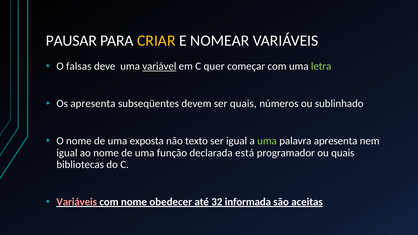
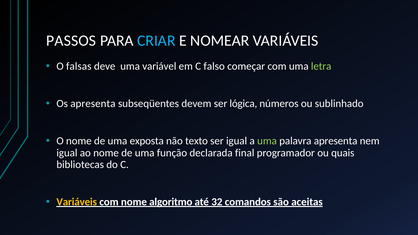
PAUSAR: PAUSAR -> PASSOS (71, 41)
CRIAR colour: yellow -> light blue (156, 41)
variável underline: present -> none (159, 66)
quer: quer -> falso (214, 66)
ser quais: quais -> lógica (243, 104)
está: está -> final (245, 153)
Variáveis colour: pink -> yellow (77, 202)
obedecer: obedecer -> algoritmo (171, 202)
informada: informada -> comandos (248, 202)
